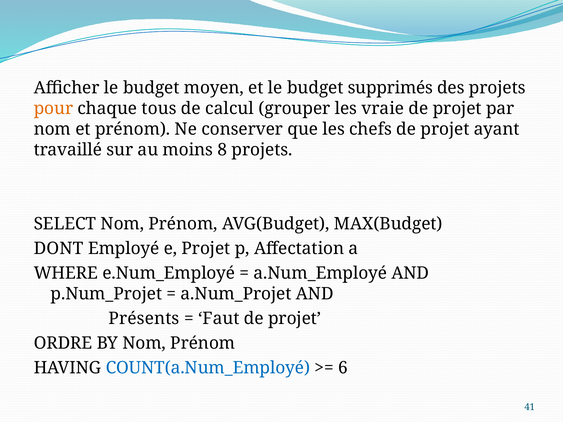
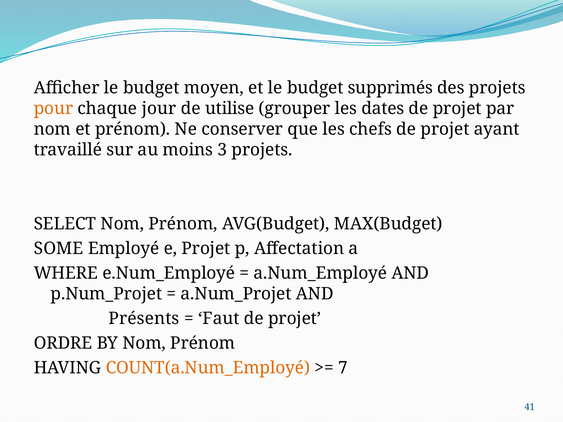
tous: tous -> jour (159, 109)
calcul: calcul -> utilise (230, 109)
vraie: vraie -> dates (383, 109)
8: 8 -> 3 (222, 150)
DONT: DONT -> SOME (59, 249)
COUNT(a.Num_Employé colour: blue -> orange (208, 368)
6: 6 -> 7 (343, 368)
